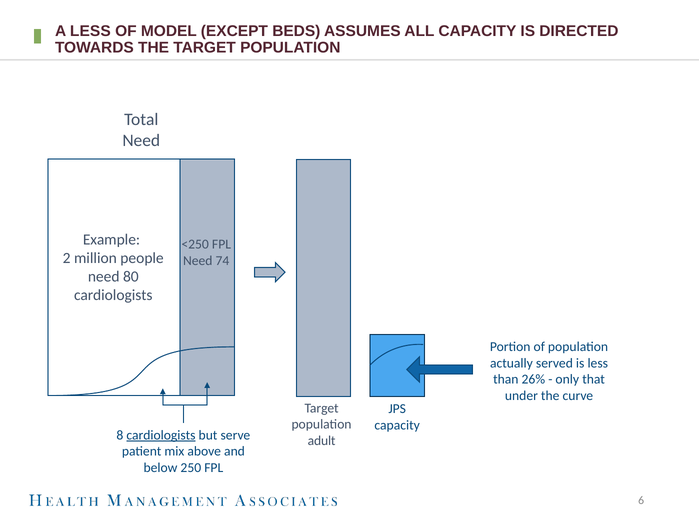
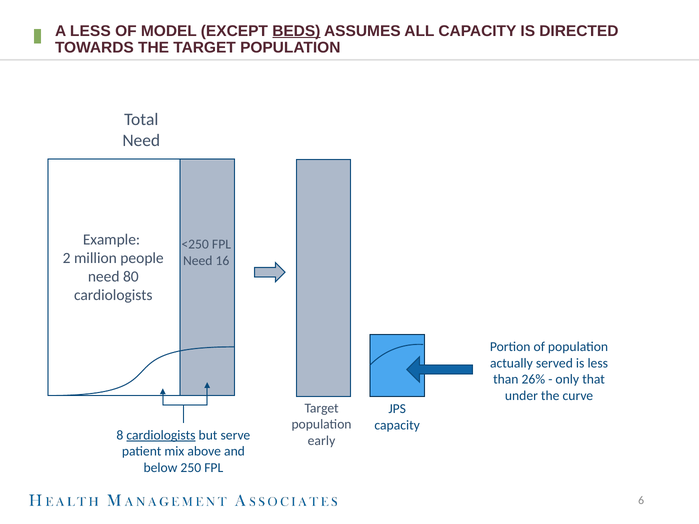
BEDS underline: none -> present (296, 31)
74: 74 -> 16 (222, 261)
adult: adult -> early (321, 441)
